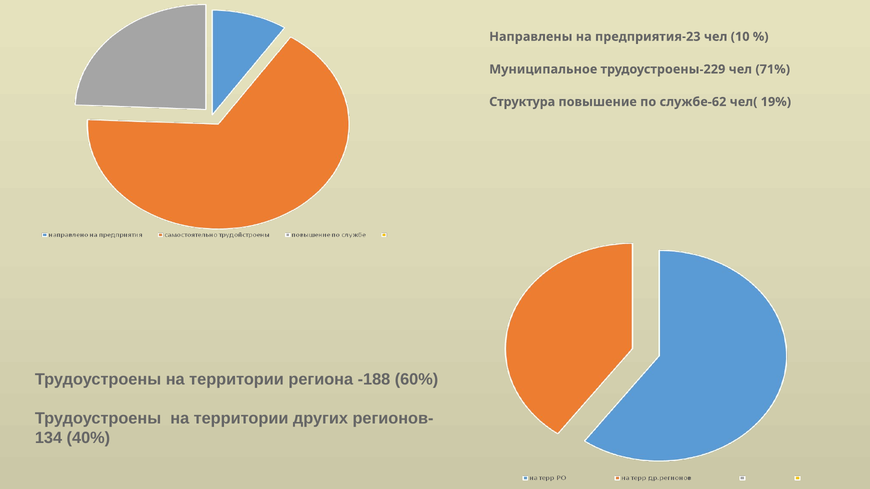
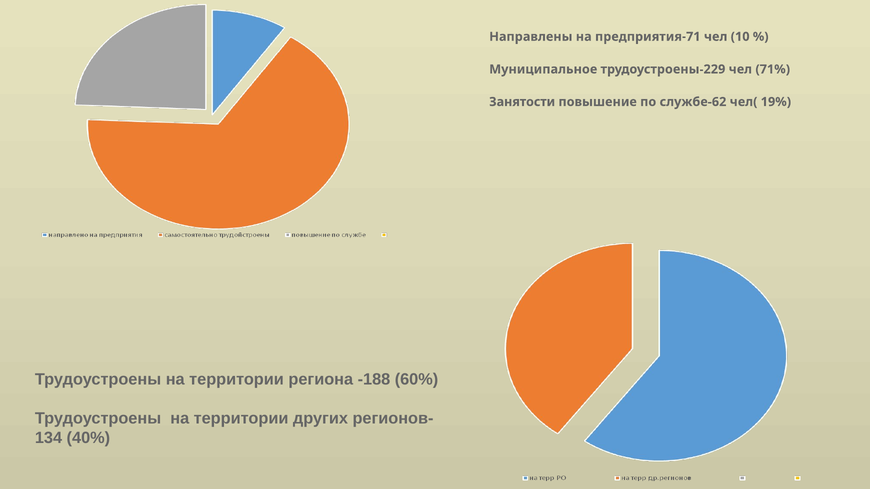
предприятия-23: предприятия-23 -> предприятия-71 (648, 37)
Структура: Структура -> Занятости (522, 102)
